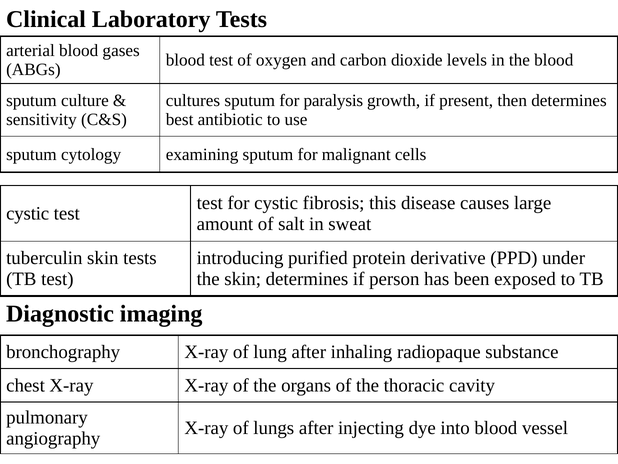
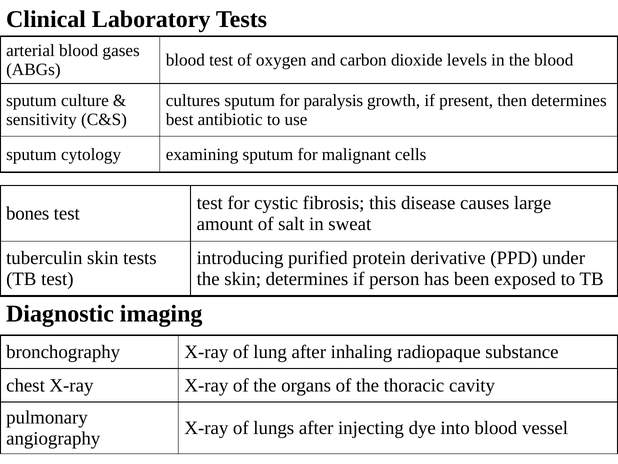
cystic: cystic -> bones (28, 213)
